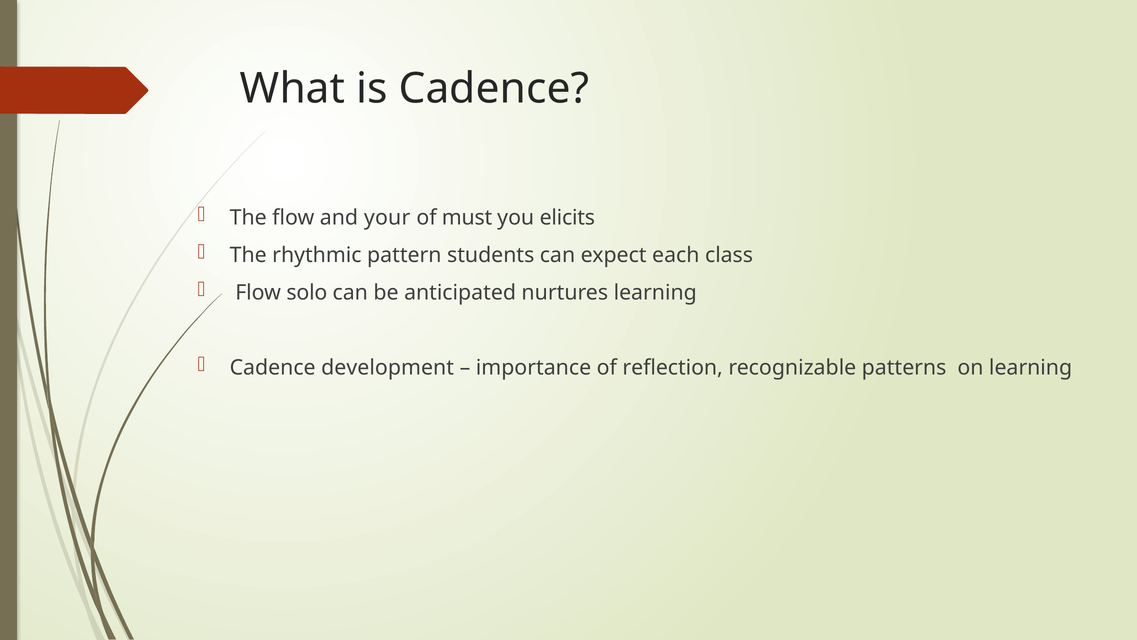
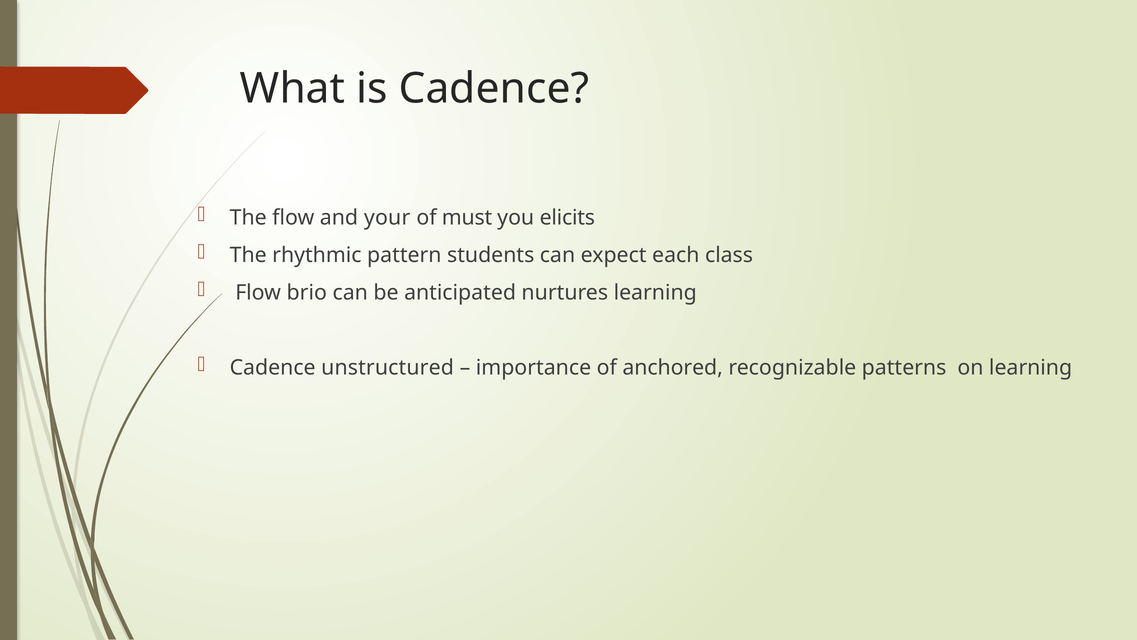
solo: solo -> brio (307, 292)
development: development -> unstructured (388, 367)
reflection: reflection -> anchored (673, 367)
